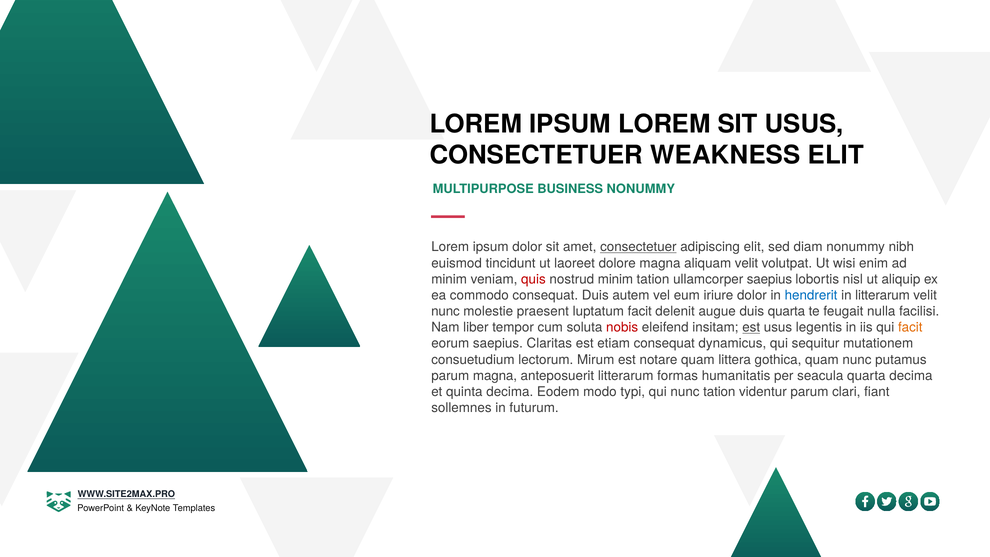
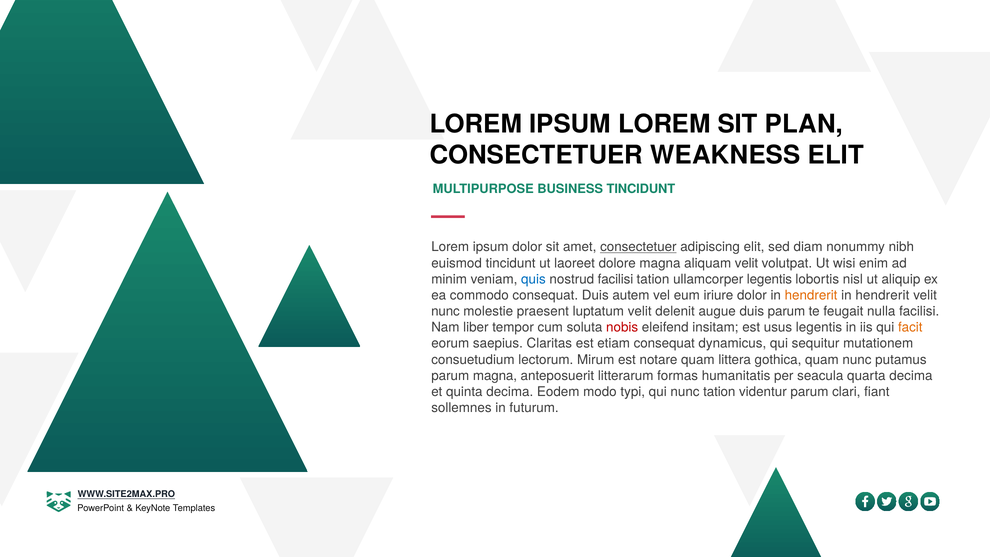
SIT USUS: USUS -> PLAN (804, 124)
BUSINESS NONUMMY: NONUMMY -> TINCIDUNT (641, 189)
quis colour: red -> blue (533, 279)
nostrud minim: minim -> facilisi (615, 279)
ullamcorper saepius: saepius -> legentis (769, 279)
hendrerit colour: blue -> orange (811, 295)
litterarum: litterarum -> hendrerit (882, 295)
luptatum facit: facit -> velit (640, 311)
duis quarta: quarta -> parum (786, 311)
est underline: present -> none (751, 327)
